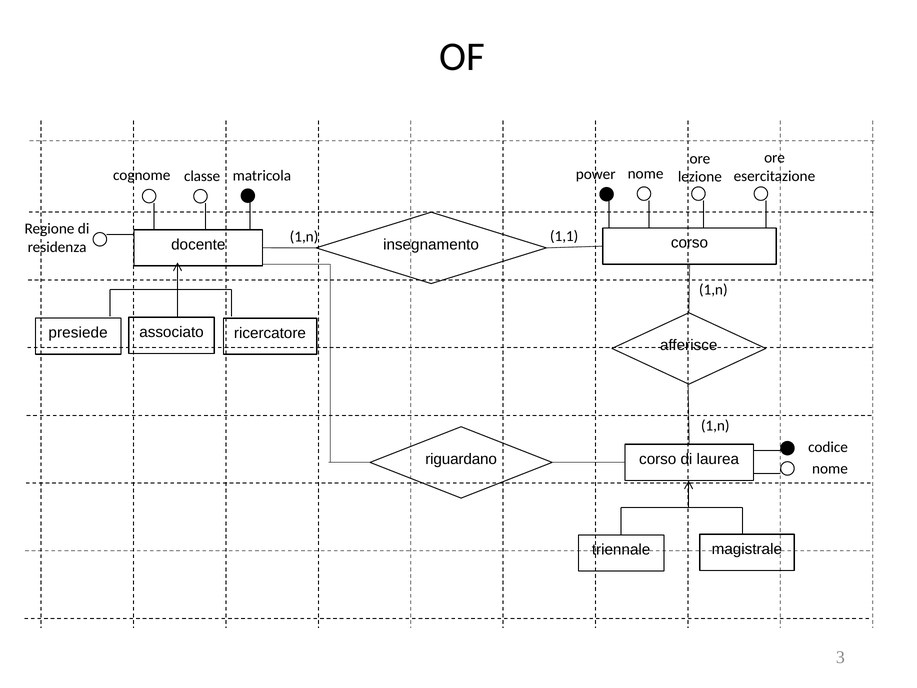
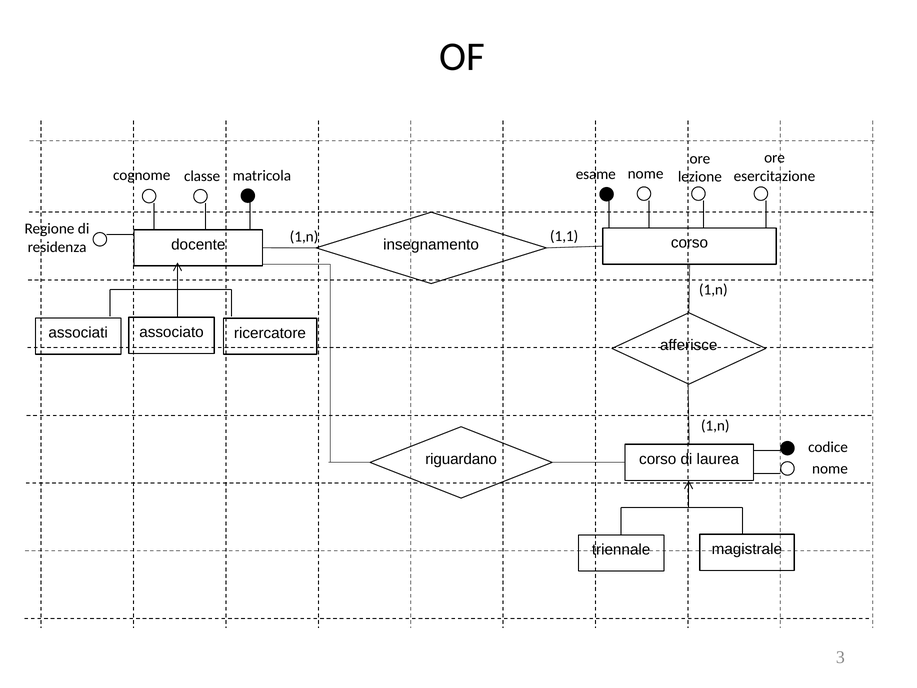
power: power -> esame (596, 174)
presiede: presiede -> associati (78, 333)
